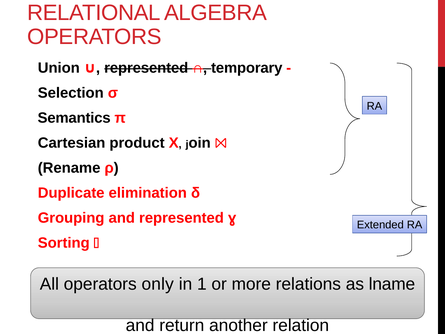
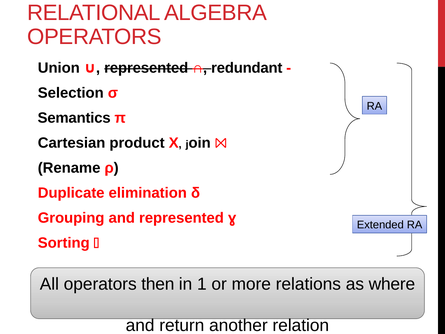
temporary: temporary -> redundant (247, 68)
only: only -> then (158, 284)
lname: lname -> where (392, 284)
